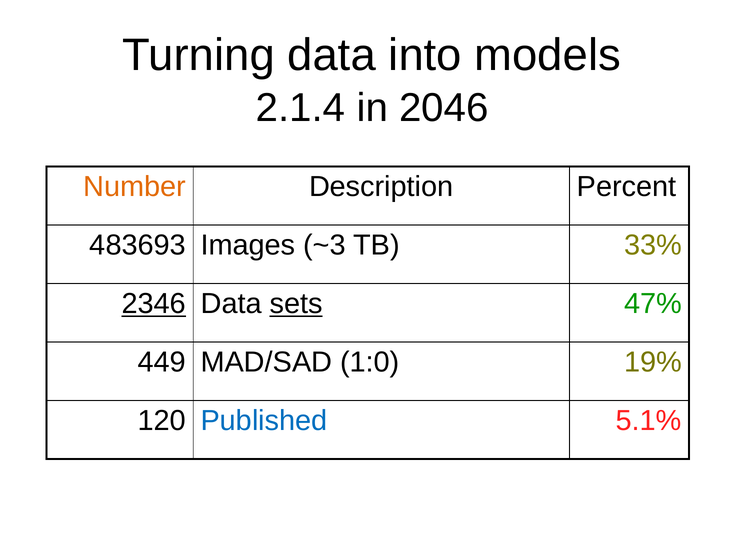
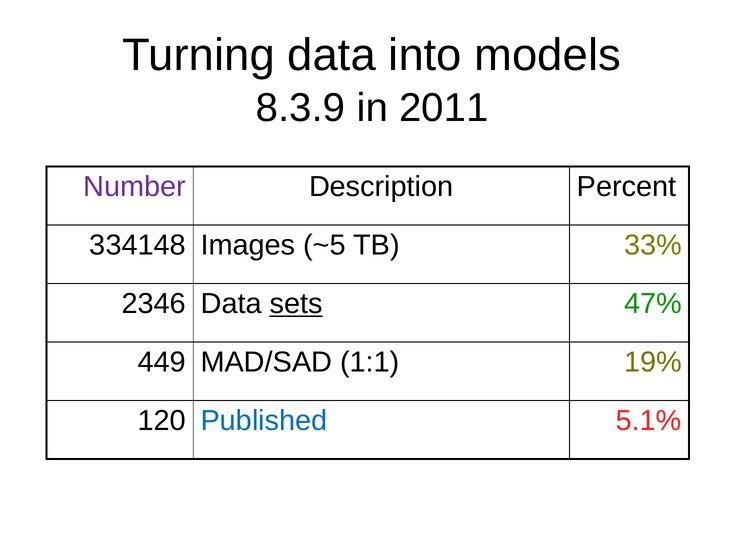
2.1.4: 2.1.4 -> 8.3.9 (301, 108)
2046: 2046 -> 2011 (444, 108)
Number colour: orange -> purple (135, 187)
483693: 483693 -> 334148 (138, 245)
~3: ~3 -> ~5 (325, 245)
2346 underline: present -> none (154, 304)
1:0: 1:0 -> 1:1 (370, 362)
